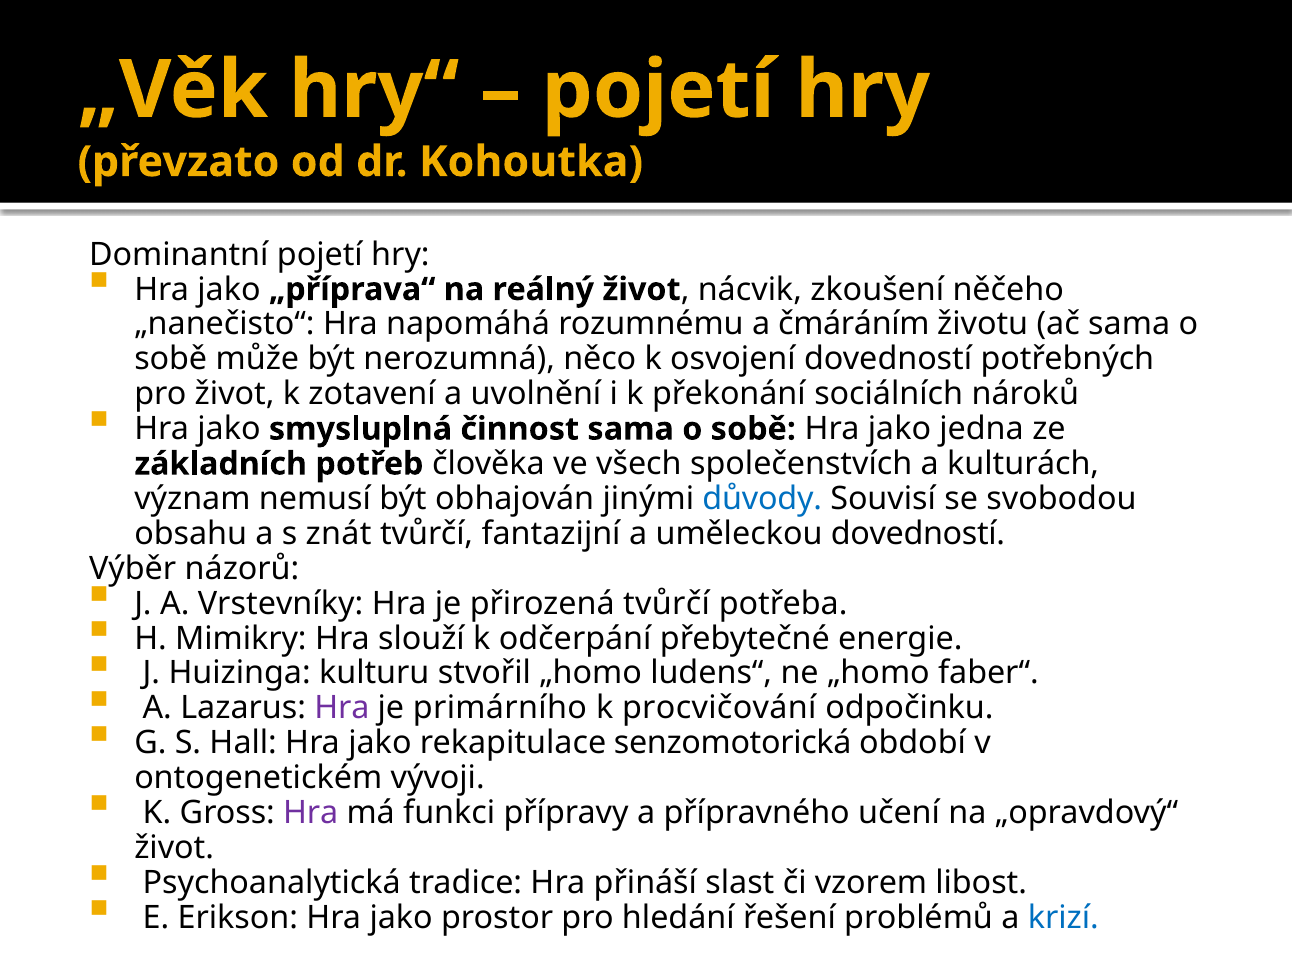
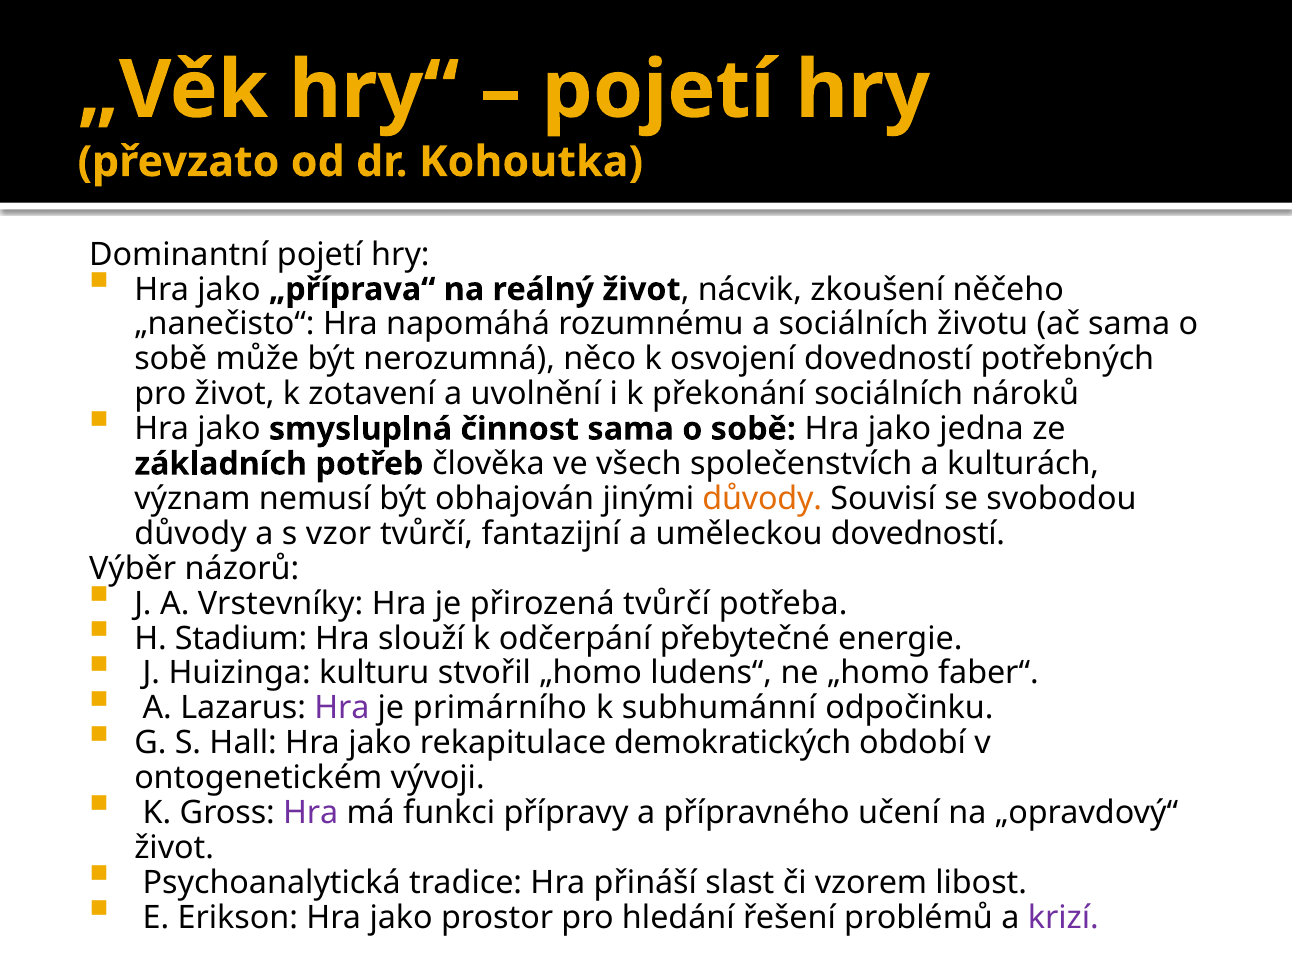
a čmáráním: čmáráním -> sociálních (854, 324)
důvody colour: blue -> orange (762, 499)
obsahu: obsahu -> důvody (191, 534)
znát: znát -> vzor (339, 534)
Mimikry: Mimikry -> Stadium (241, 638)
procvičování: procvičování -> subhumánní (719, 708)
senzomotorická: senzomotorická -> demokratických (733, 743)
krizí colour: blue -> purple (1063, 917)
